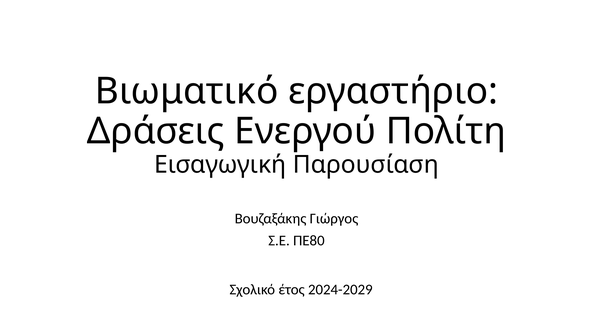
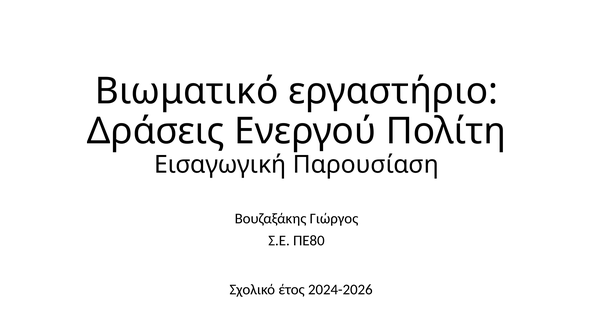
2024-2029: 2024-2029 -> 2024-2026 (340, 289)
